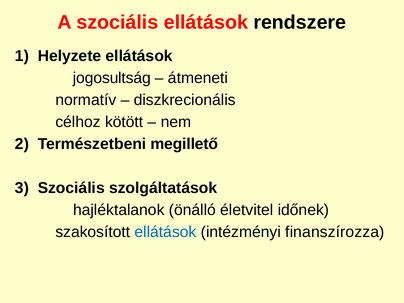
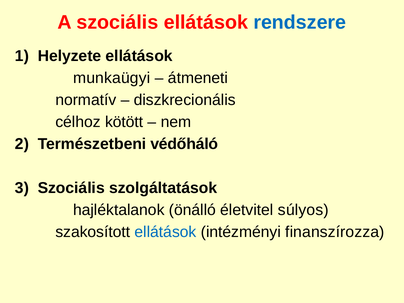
rendszere colour: black -> blue (300, 22)
jogosultság: jogosultság -> munkaügyi (112, 78)
megillető: megillető -> védőháló (184, 144)
időnek: időnek -> súlyos (303, 210)
